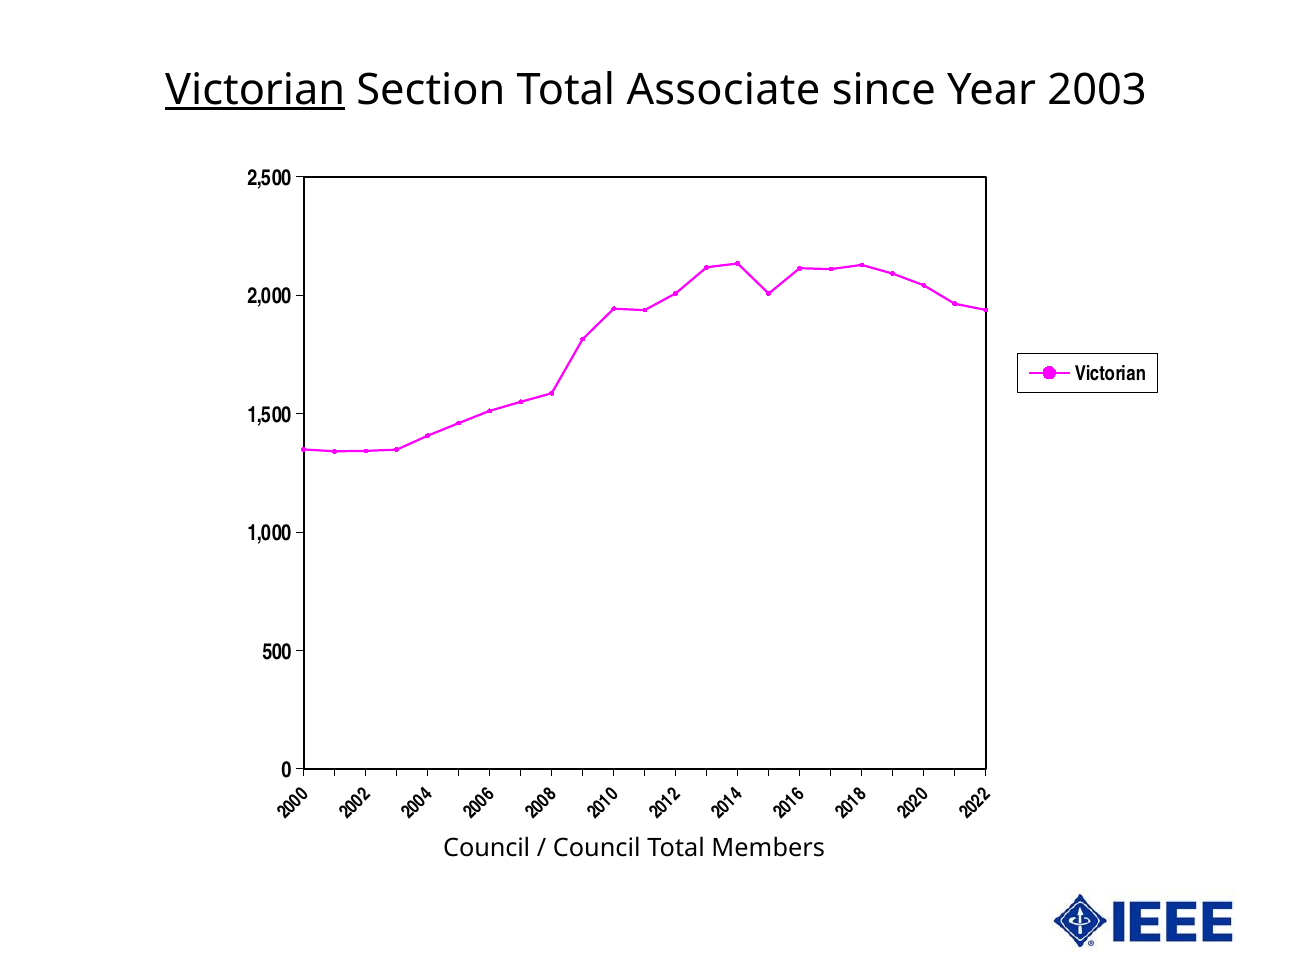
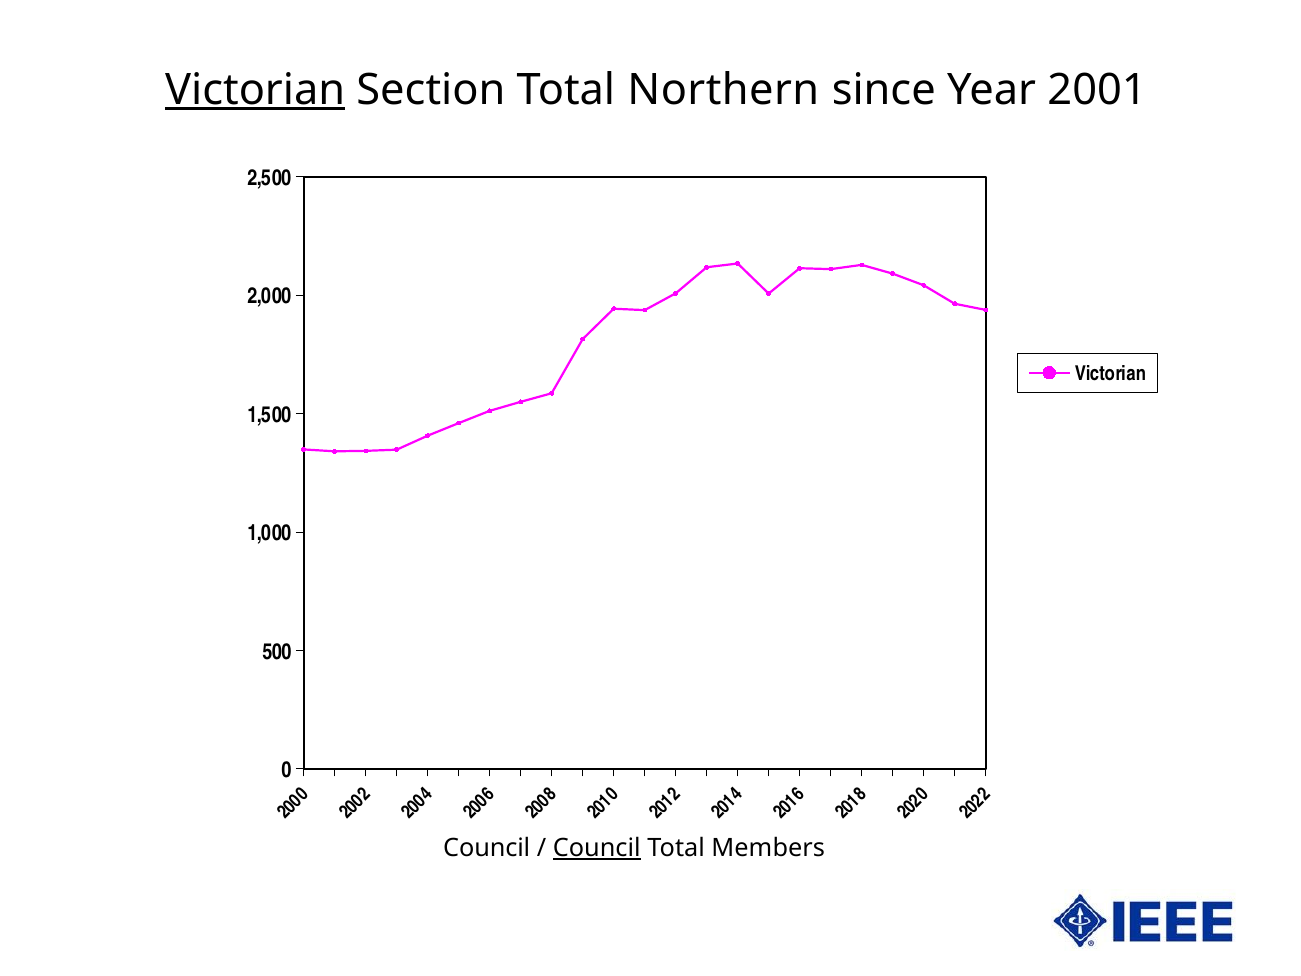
Associate: Associate -> Northern (723, 90)
2003: 2003 -> 2001 (1097, 90)
Council underline: none -> present (597, 848)
